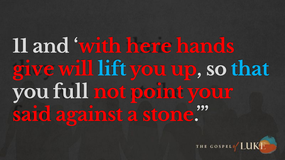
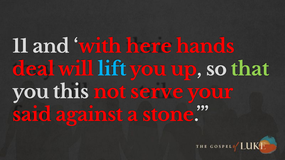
give: give -> deal (33, 69)
that colour: light blue -> light green (250, 69)
full: full -> this (71, 92)
point: point -> serve (157, 92)
